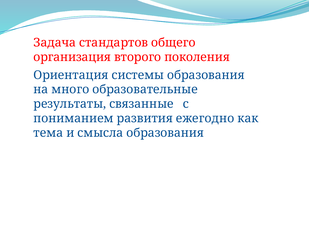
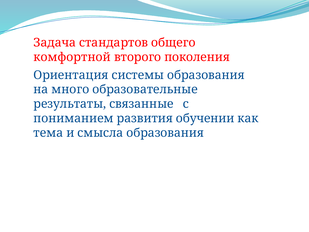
организация: организация -> комфортной (72, 57)
ежегодно: ежегодно -> обучении (205, 118)
